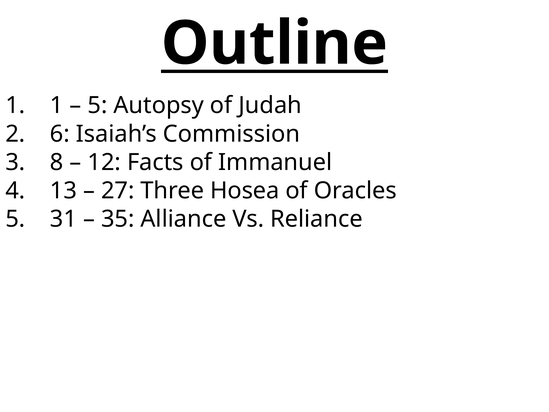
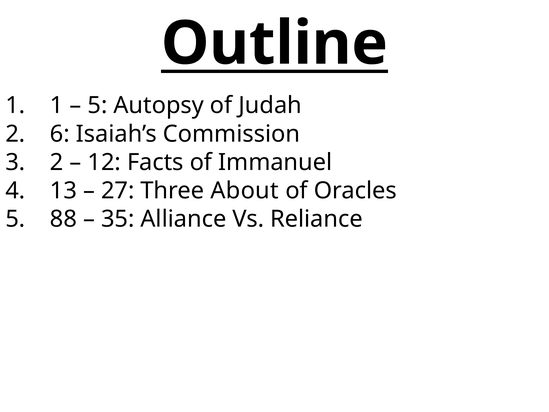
8: 8 -> 2 (57, 162)
Hosea: Hosea -> About (245, 191)
31: 31 -> 88 (64, 219)
